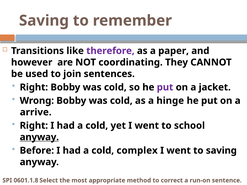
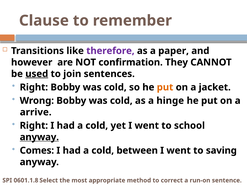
Saving: Saving -> Clause (44, 21)
coordinating: coordinating -> confirmation (131, 62)
used underline: none -> present (37, 74)
put colour: purple -> orange (165, 87)
Before: Before -> Comes (37, 151)
complex: complex -> between (137, 151)
